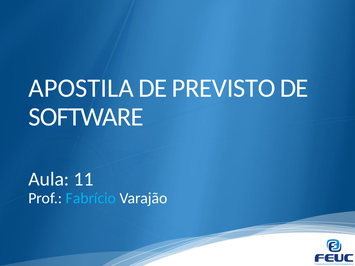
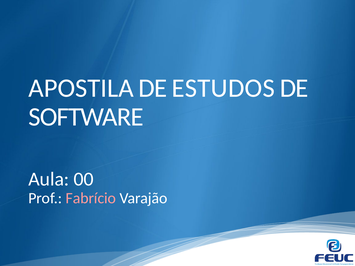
PREVISTO: PREVISTO -> ESTUDOS (223, 88)
11: 11 -> 00 (84, 179)
Fabrício colour: light blue -> pink (91, 198)
